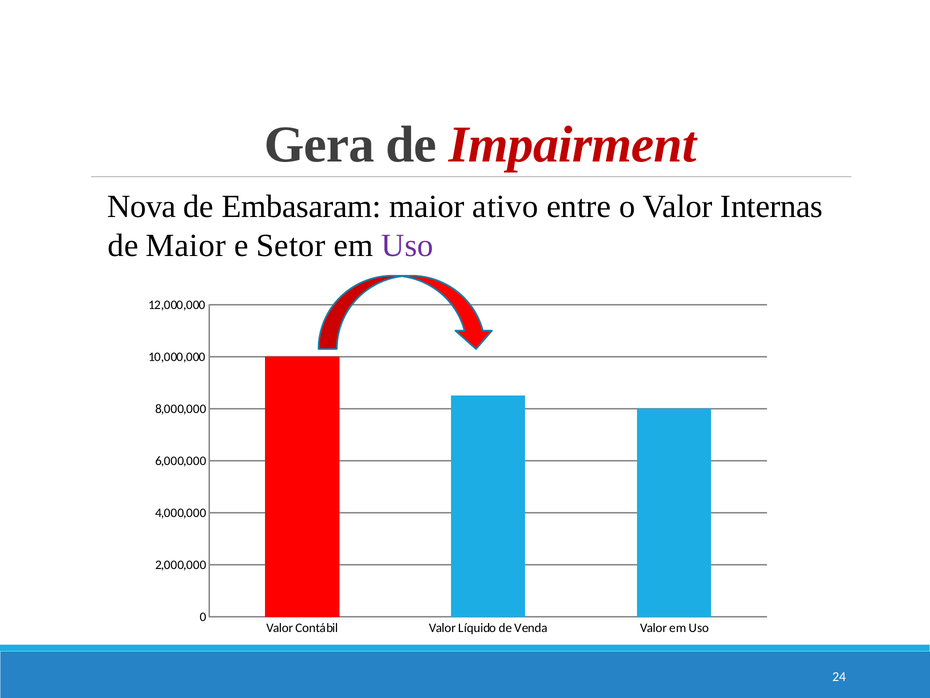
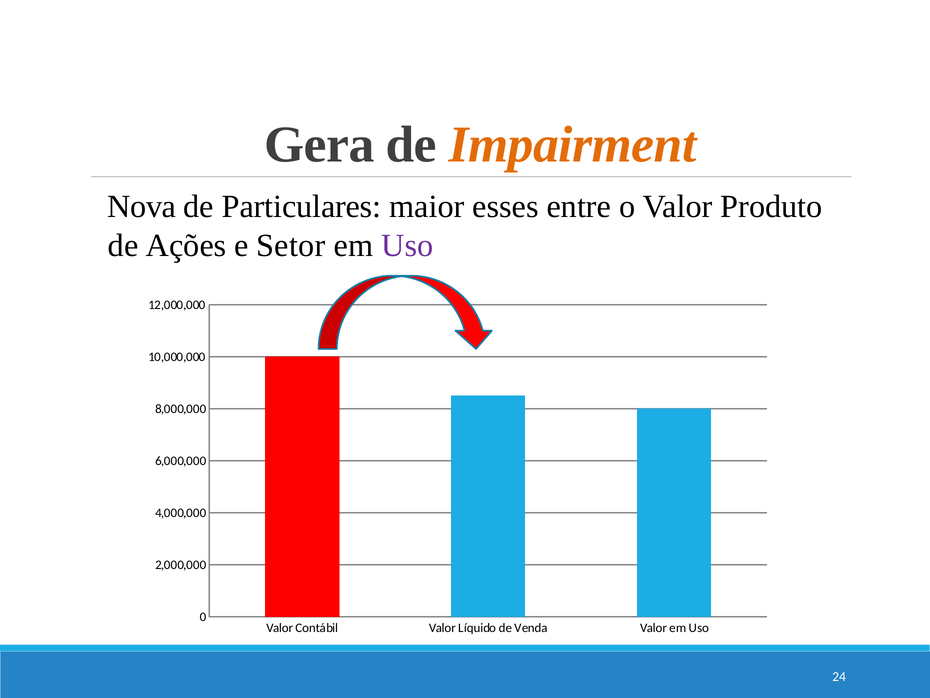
Impairment colour: red -> orange (573, 144)
Embasaram: Embasaram -> Particulares (302, 206)
ativo: ativo -> esses (505, 206)
Internas: Internas -> Produto (772, 206)
de Maior: Maior -> Ações (186, 245)
